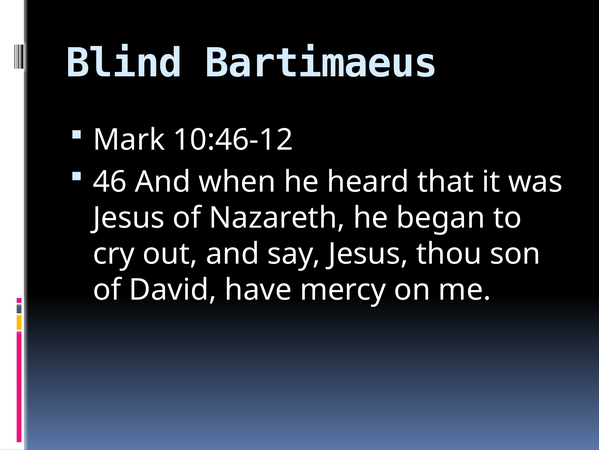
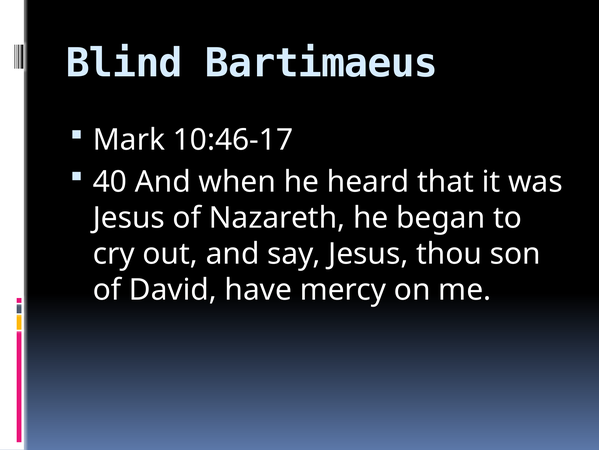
10:46-12: 10:46-12 -> 10:46-17 (233, 140)
46: 46 -> 40 (110, 182)
